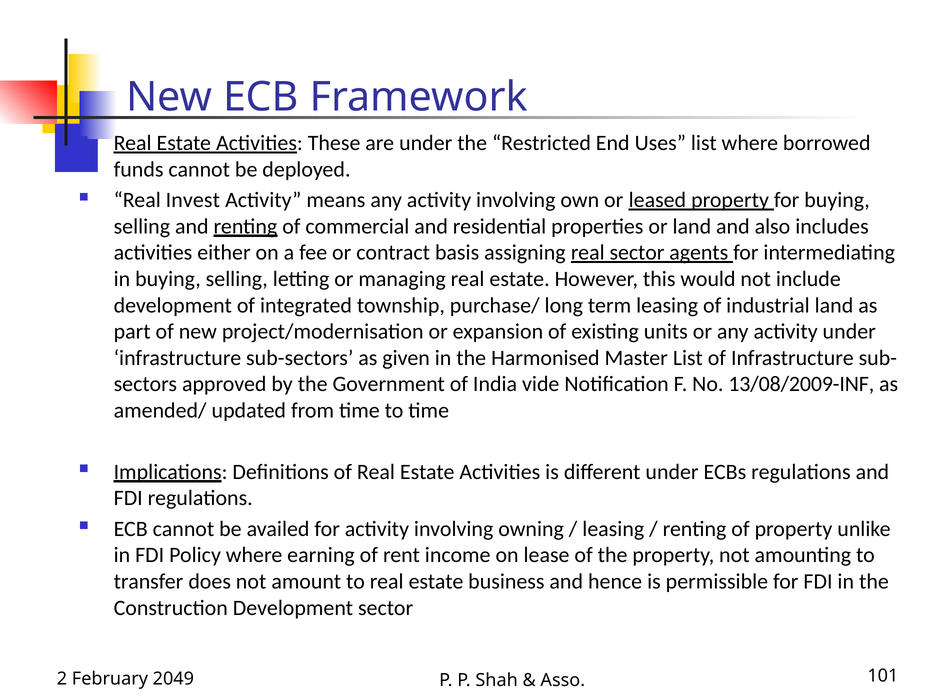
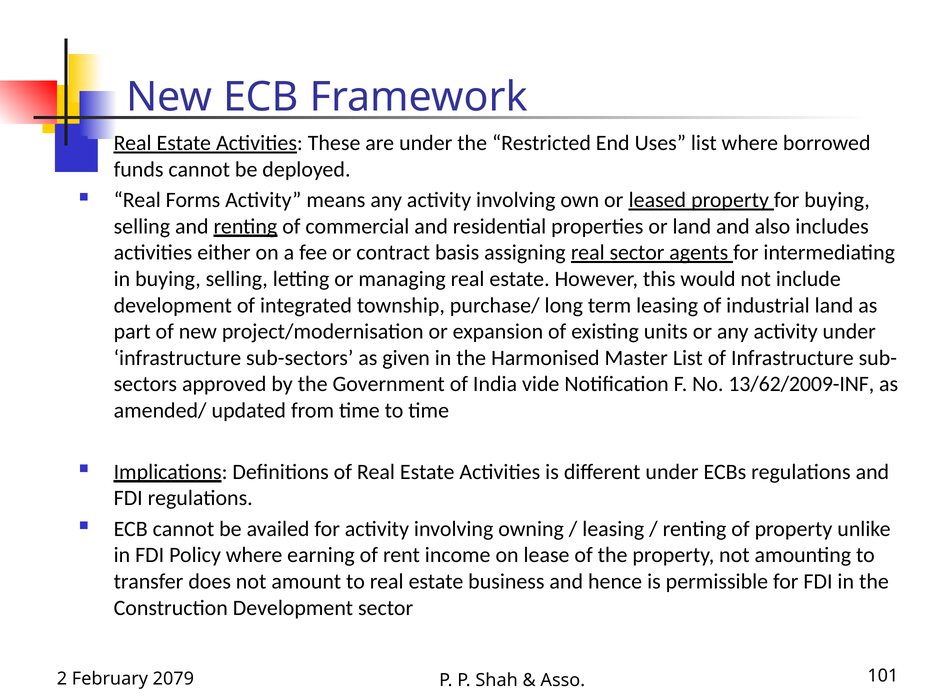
Invest: Invest -> Forms (193, 200)
13/08/2009-INF: 13/08/2009-INF -> 13/62/2009-INF (801, 384)
2049: 2049 -> 2079 (173, 679)
